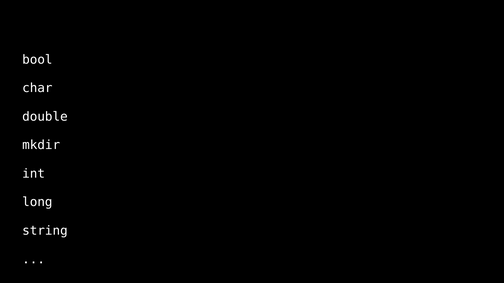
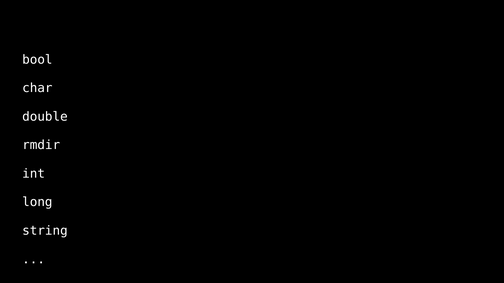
mkdir: mkdir -> rmdir (41, 145)
